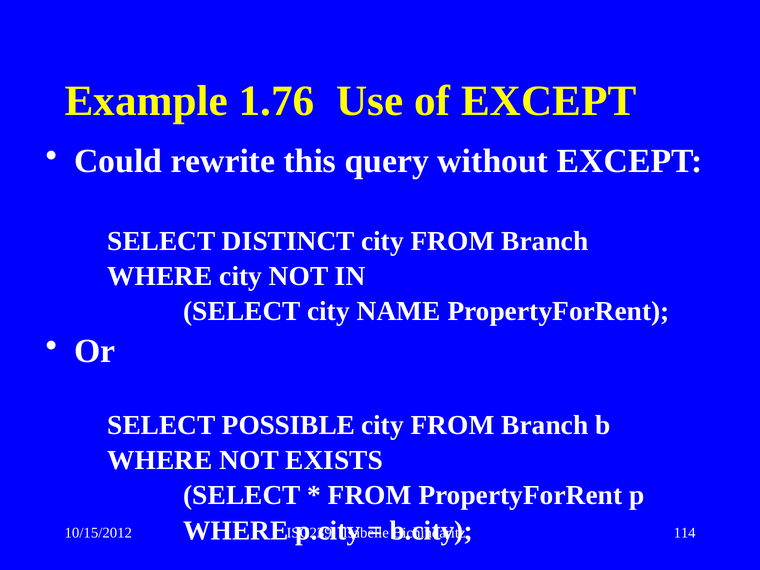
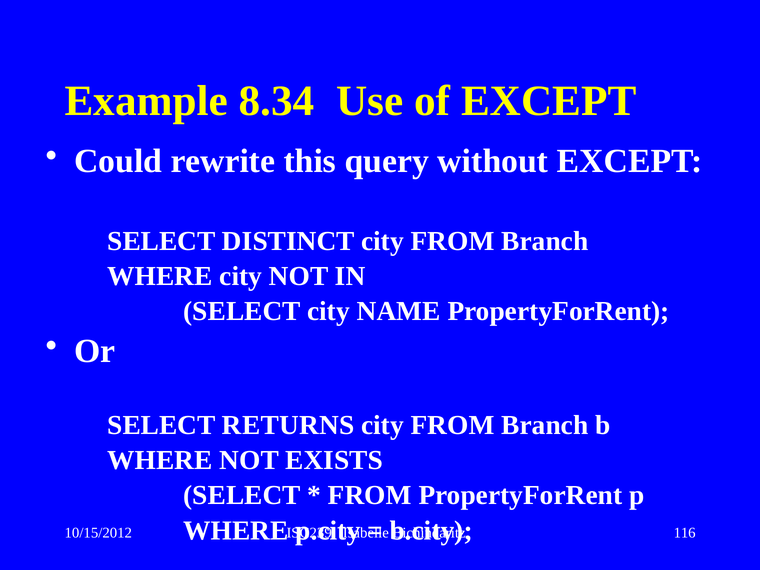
1.76: 1.76 -> 8.34 (277, 101)
POSSIBLE: POSSIBLE -> RETURNS (288, 425)
114: 114 -> 116 (685, 533)
